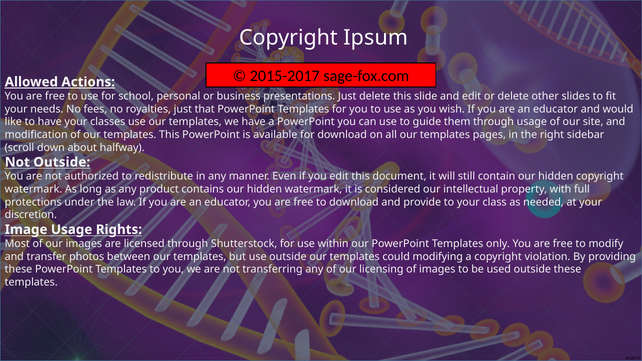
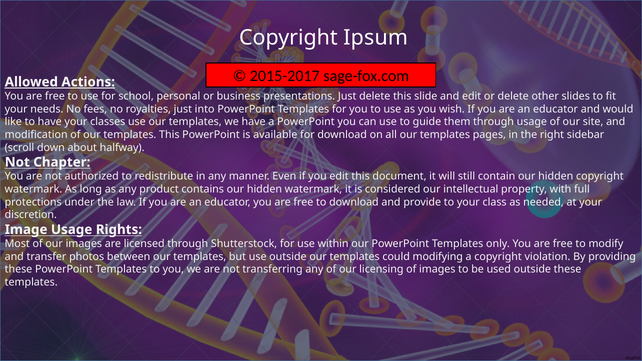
that: that -> into (205, 109)
Not Outside: Outside -> Chapter (62, 162)
